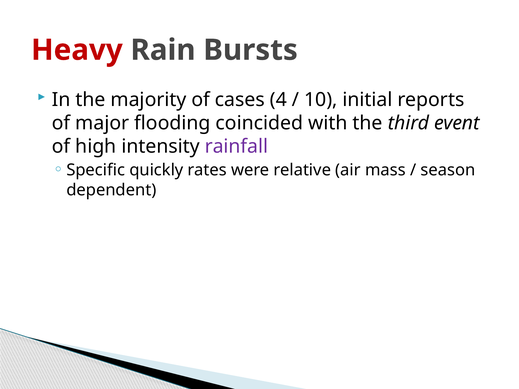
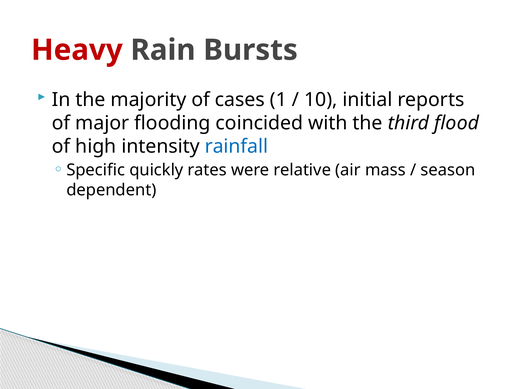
4: 4 -> 1 (278, 100)
event: event -> flood (457, 123)
rainfall colour: purple -> blue (236, 146)
